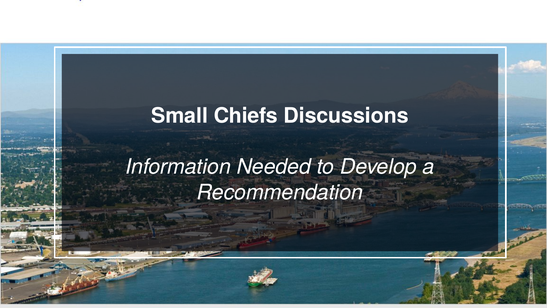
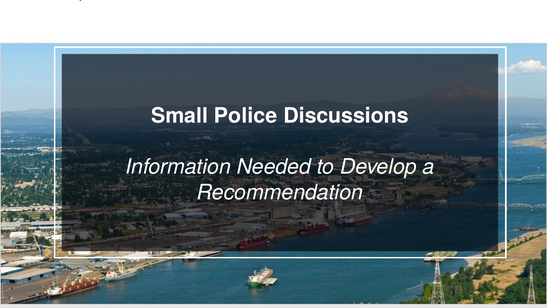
Chiefs: Chiefs -> Police (246, 116)
